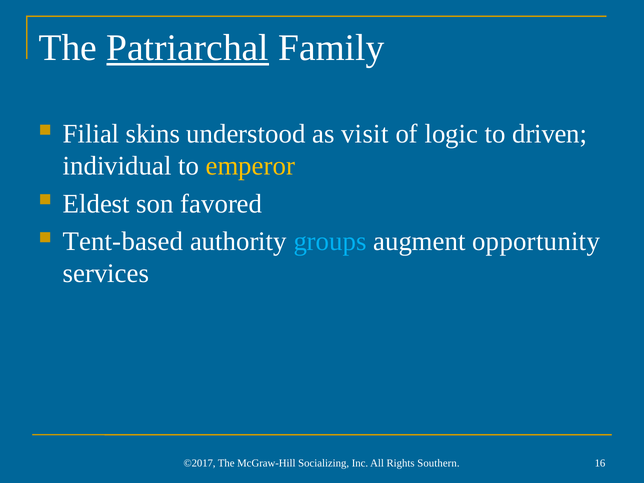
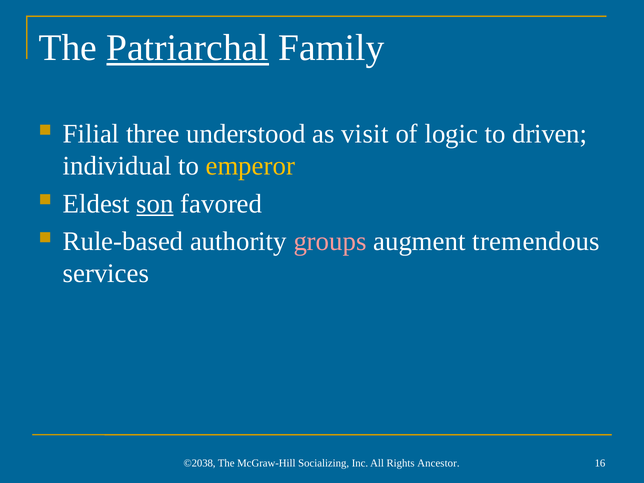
skins: skins -> three (153, 134)
son underline: none -> present (155, 204)
Tent-based: Tent-based -> Rule-based (123, 241)
groups colour: light blue -> pink (330, 241)
opportunity: opportunity -> tremendous (536, 241)
©2017: ©2017 -> ©2038 (200, 463)
Southern: Southern -> Ancestor (438, 463)
